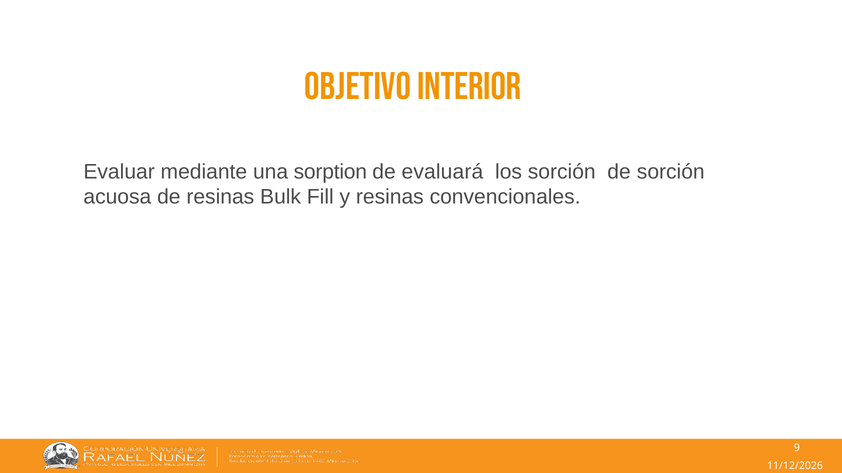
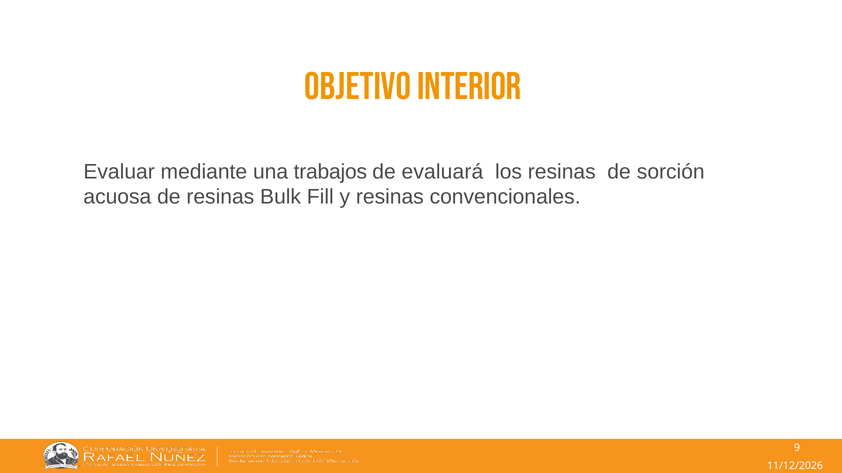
sorption: sorption -> trabajos (330, 172)
los sorción: sorción -> resinas (562, 172)
